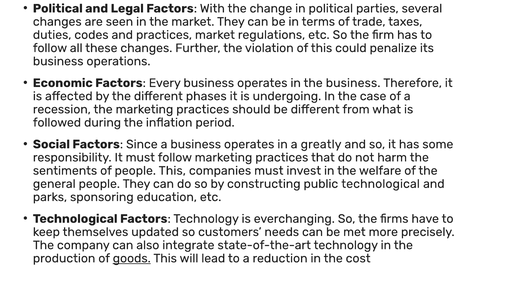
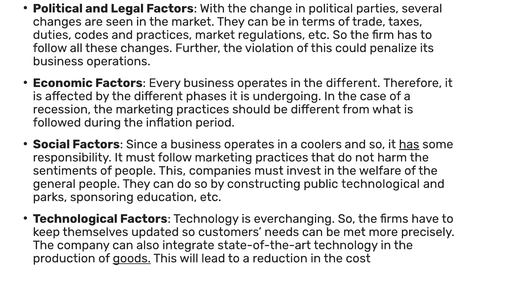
in the business: business -> different (353, 83)
greatly: greatly -> coolers (321, 144)
has underline: none -> present (409, 144)
